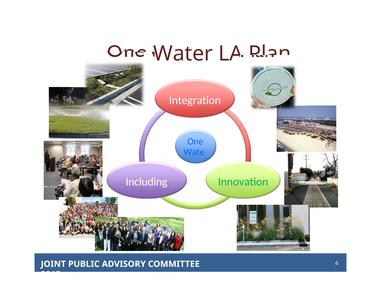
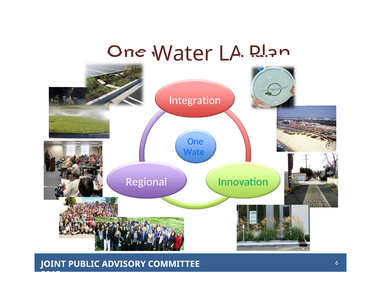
Including: Including -> Regional (146, 182)
